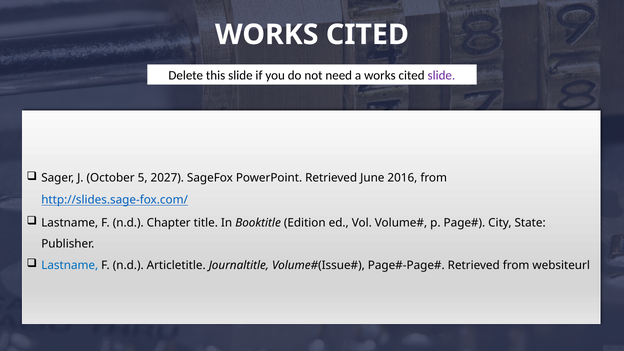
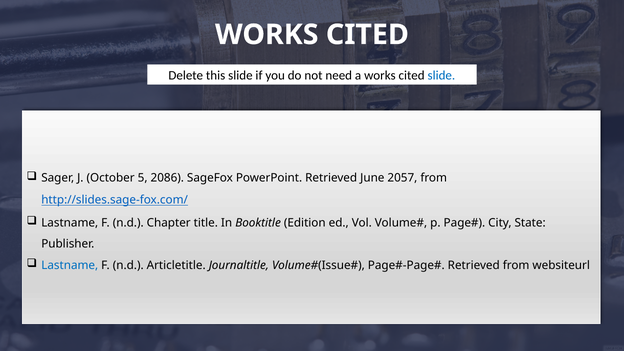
slide colour: purple -> blue (441, 75)
2027: 2027 -> 2086 (167, 178)
2016: 2016 -> 2057 (402, 178)
